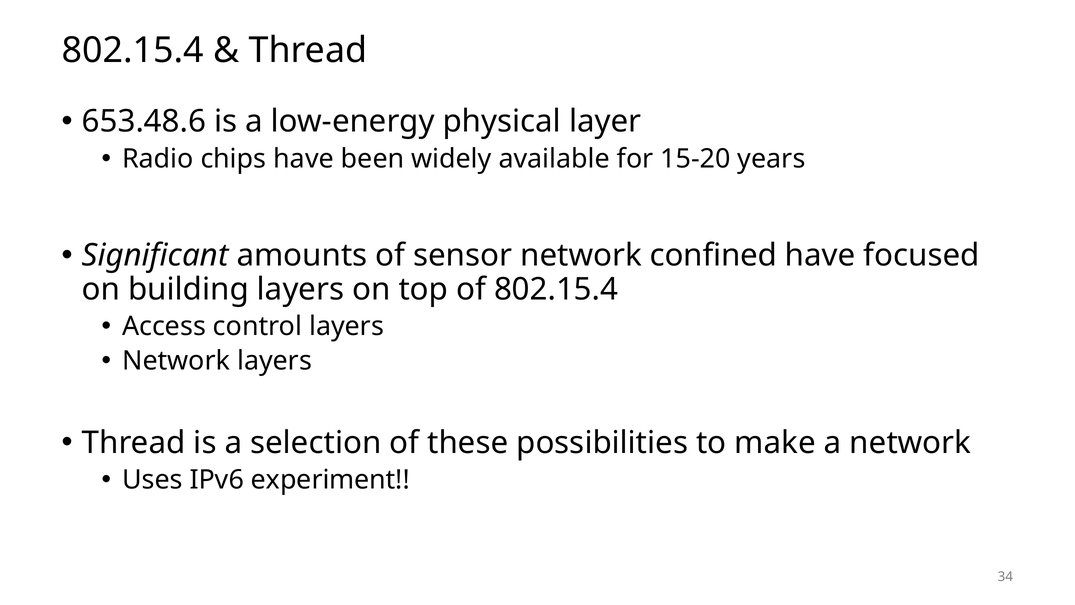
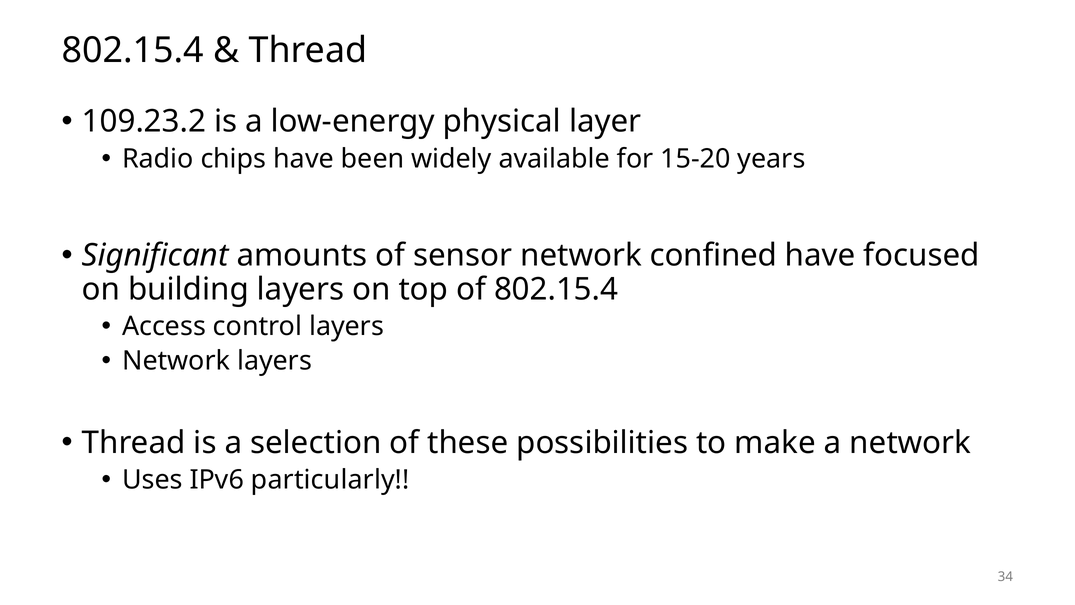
653.48.6: 653.48.6 -> 109.23.2 (144, 122)
experiment: experiment -> particularly (330, 480)
